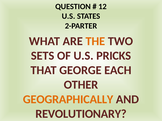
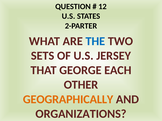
THE colour: orange -> blue (95, 41)
PRICKS: PRICKS -> JERSEY (114, 56)
REVOLUTIONARY: REVOLUTIONARY -> ORGANIZATIONS (81, 114)
